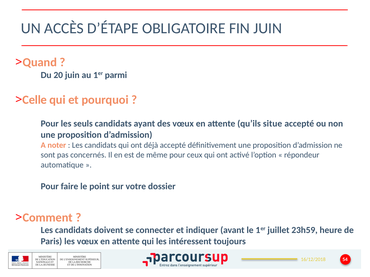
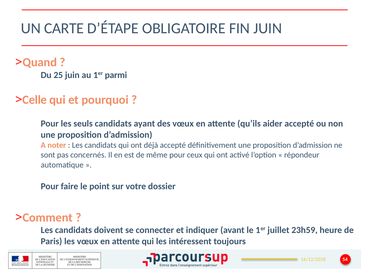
ACCÈS: ACCÈS -> CARTE (64, 28)
20: 20 -> 25 (58, 75)
situe: situe -> aider (273, 124)
